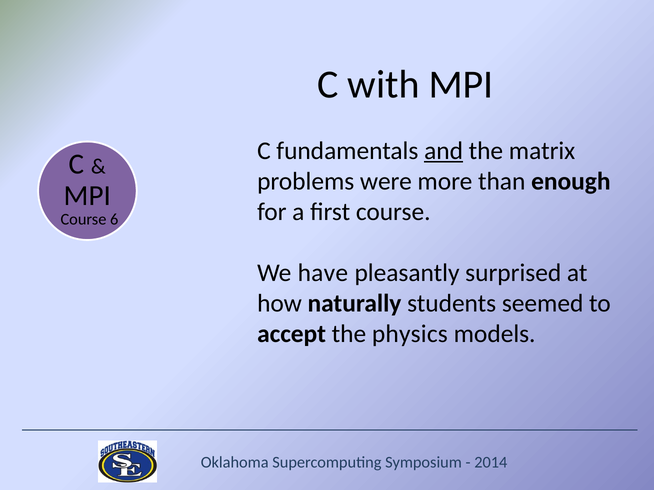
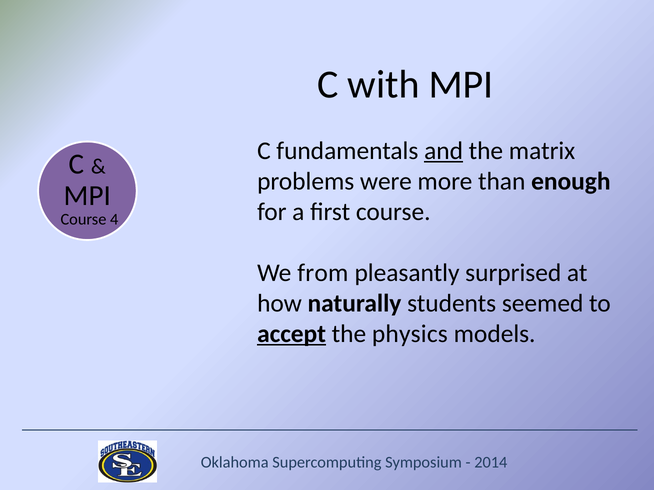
6: 6 -> 4 (114, 220)
have: have -> from (323, 273)
accept underline: none -> present (292, 334)
